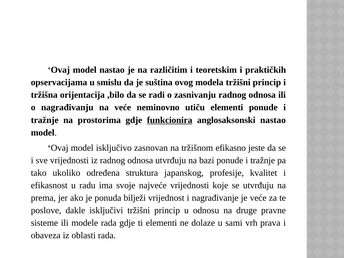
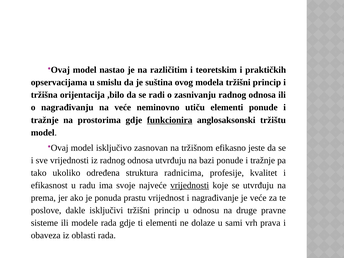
anglosaksonski nastao: nastao -> tržištu (273, 120)
japanskog: japanskog -> radnicima (184, 173)
vrijednosti underline: none -> present (190, 185)
bilježi: bilježi -> prastu (135, 198)
